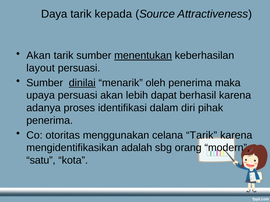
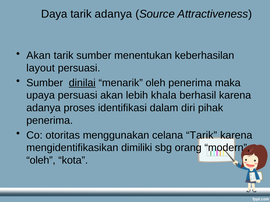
tarik kepada: kepada -> adanya (114, 14)
menentukan underline: present -> none (143, 56)
dapat: dapat -> khala (164, 96)
adalah: adalah -> dimiliki (137, 148)
satu: satu -> oleh (41, 161)
